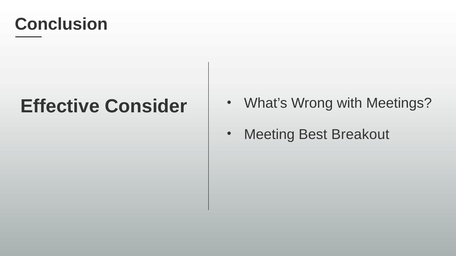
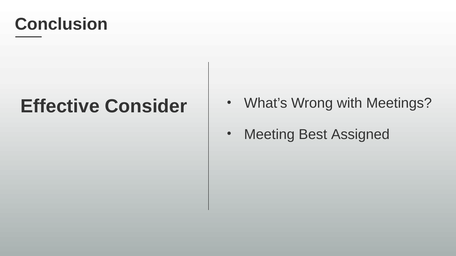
Breakout: Breakout -> Assigned (360, 135)
